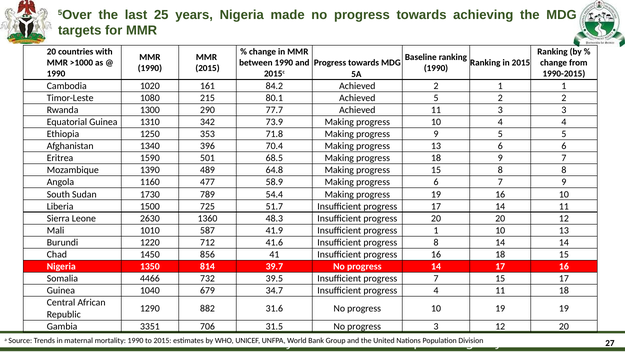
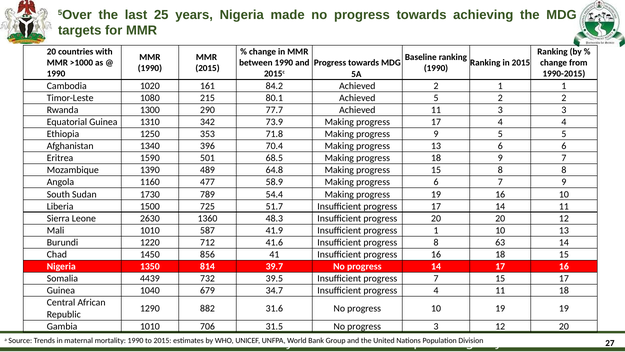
Making progress 10: 10 -> 17 (436, 122)
8 14: 14 -> 63 (500, 242)
4466: 4466 -> 4439 (150, 278)
Gambia 3351: 3351 -> 1010 (150, 326)
